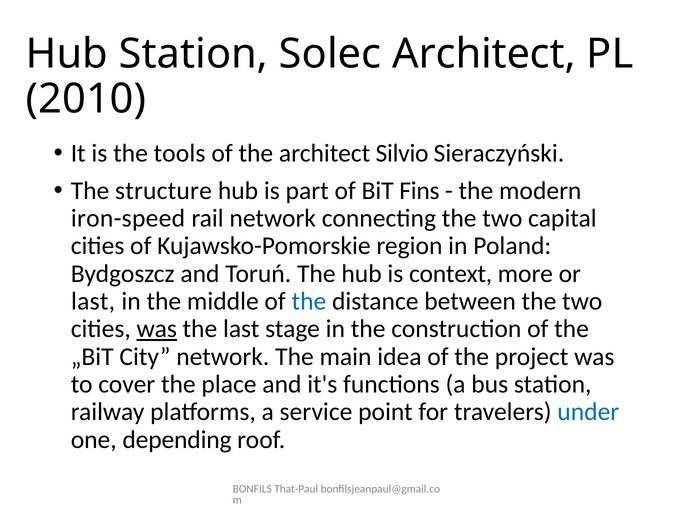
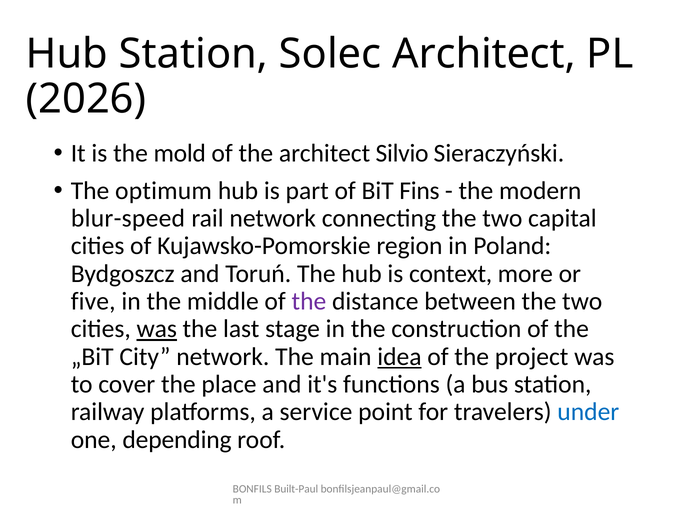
2010: 2010 -> 2026 (86, 99)
tools: tools -> mold (180, 153)
structure: structure -> optimum (163, 190)
iron-speed: iron-speed -> blur-speed (128, 218)
last: last -> five (93, 301)
the colour: blue -> purple (309, 301)
idea underline: none -> present (399, 356)
That-Paul: That-Paul -> Built-Paul (296, 488)
